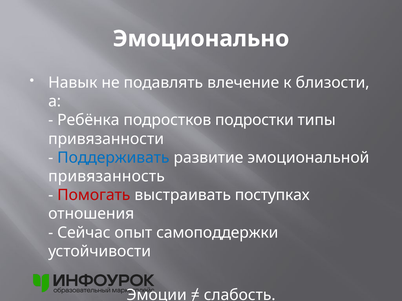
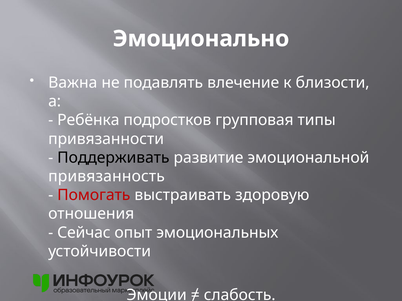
Навык: Навык -> Важна (73, 83)
подростки: подростки -> групповая (254, 120)
Поддерживать colour: blue -> black (113, 158)
поступках: поступках -> здоровую (272, 195)
самоподдержки: самоподдержки -> эмоциональных (217, 233)
